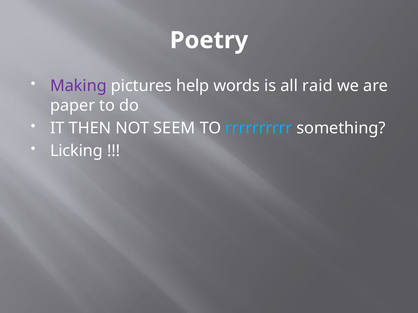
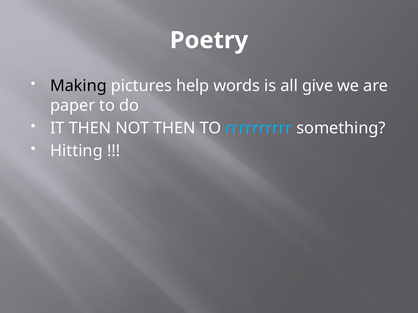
Making colour: purple -> black (78, 86)
raid: raid -> give (318, 86)
NOT SEEM: SEEM -> THEN (174, 128)
Licking: Licking -> Hitting (76, 151)
